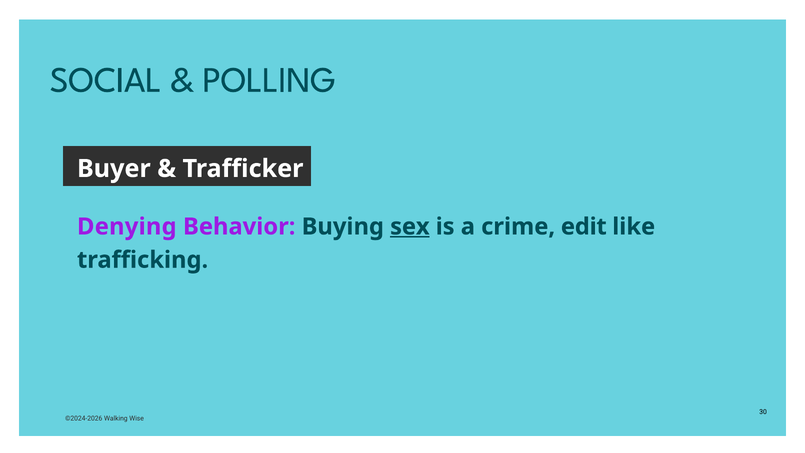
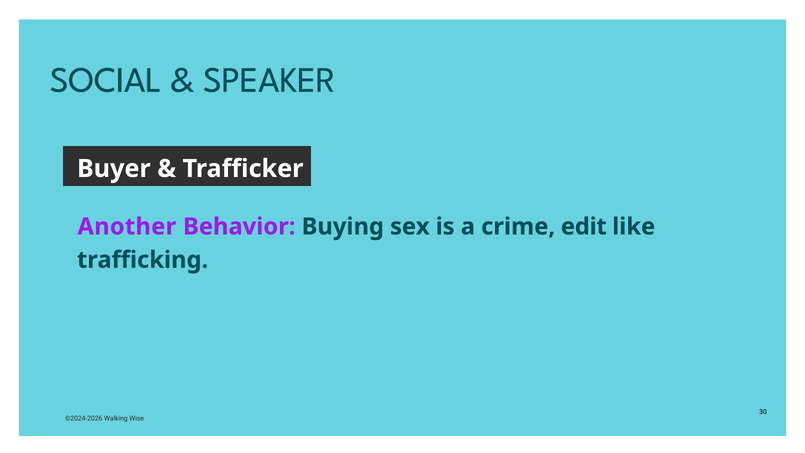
POLLING: POLLING -> SPEAKER (269, 80)
Denying: Denying -> Another (127, 227)
sex underline: present -> none (410, 227)
